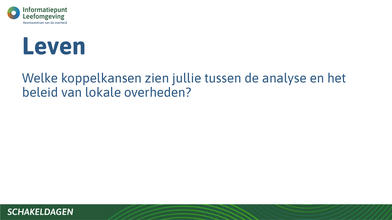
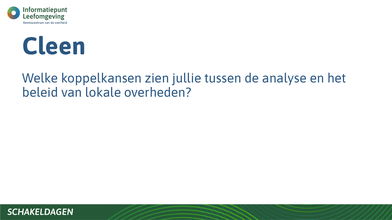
Leven: Leven -> Cleen (54, 46)
